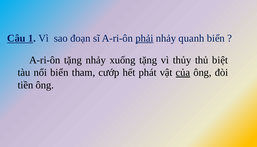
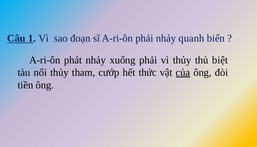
phải underline: present -> none (144, 38)
A-ri-ôn tặng: tặng -> phát (73, 60)
xuống tặng: tặng -> phải (148, 60)
nổi biển: biển -> thủy (59, 72)
phát: phát -> thức (148, 72)
